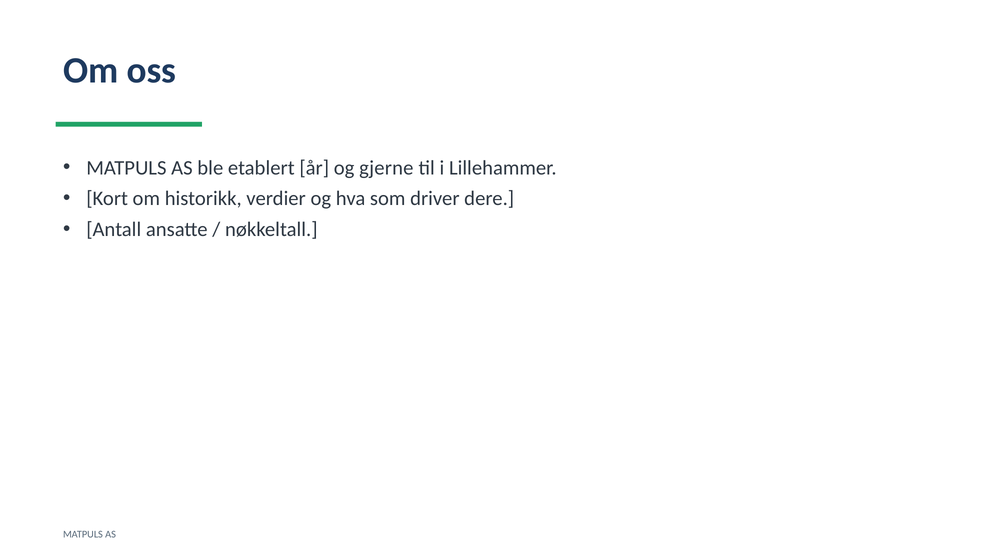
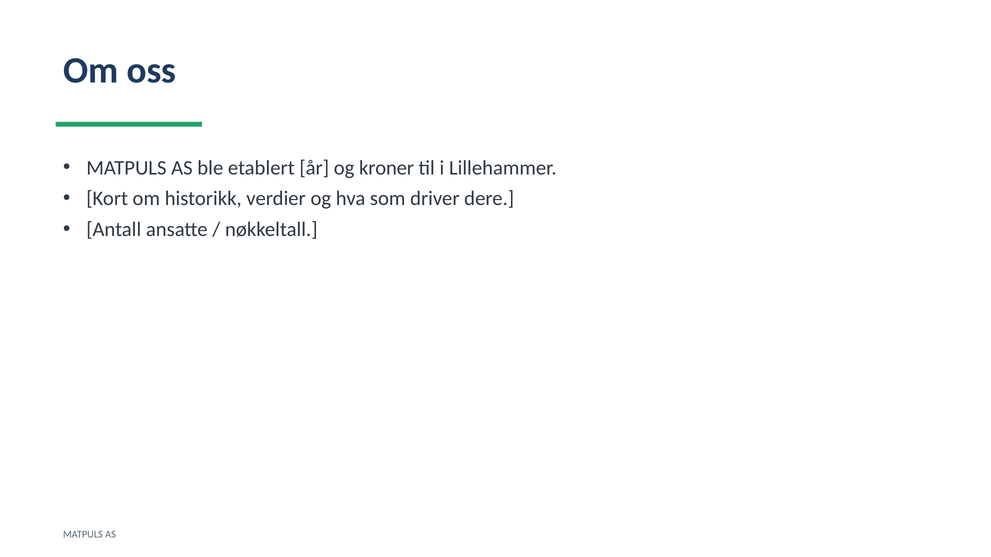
gjerne: gjerne -> kroner (387, 168)
